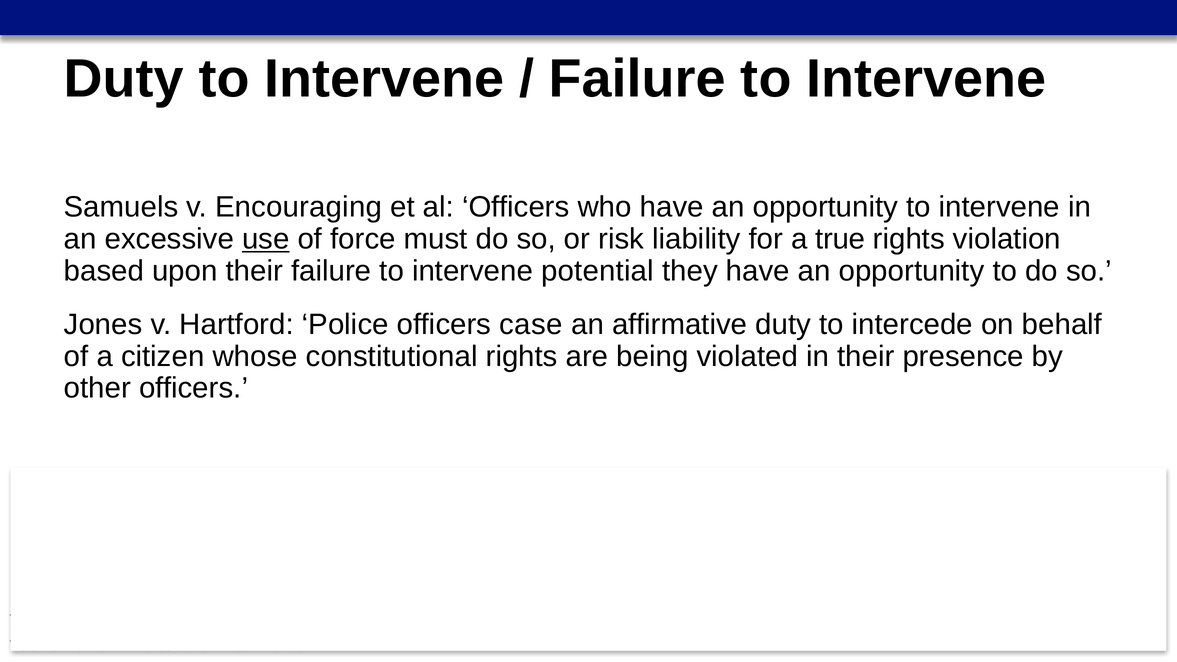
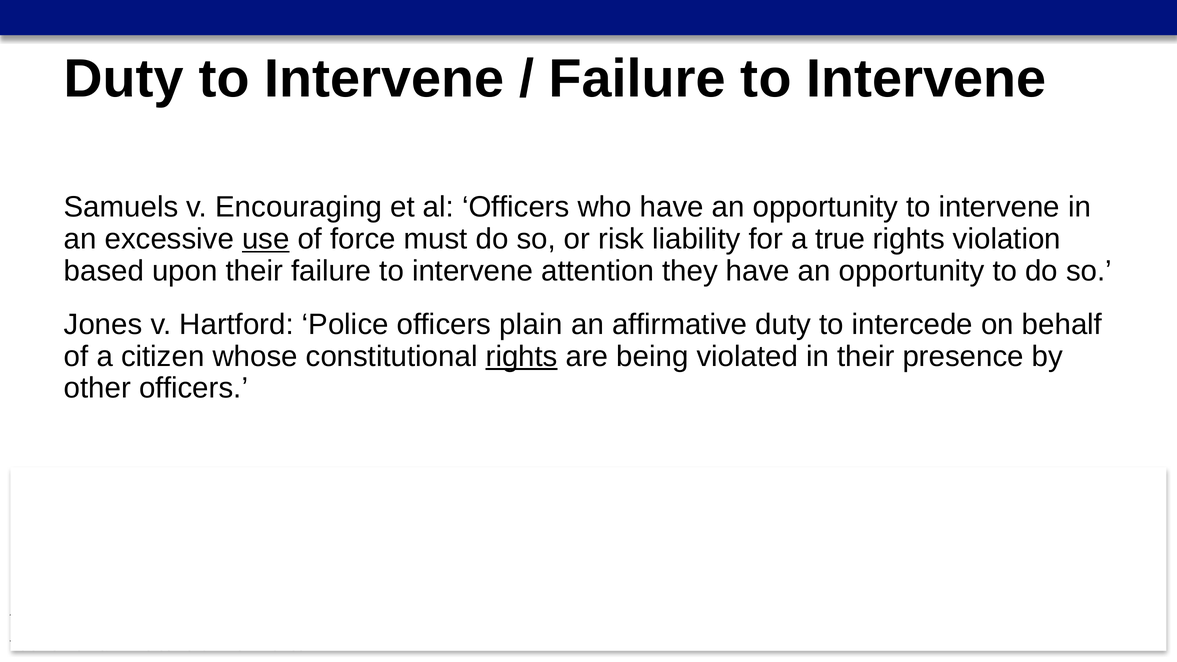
potential: potential -> attention (598, 271)
case: case -> plain (531, 325)
rights underline: none -> present (522, 356)
